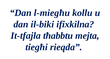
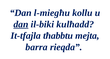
dan underline: none -> present (21, 24)
ifixkilna: ifixkilna -> kulħadd (75, 24)
tiegħi: tiegħi -> barra (37, 47)
